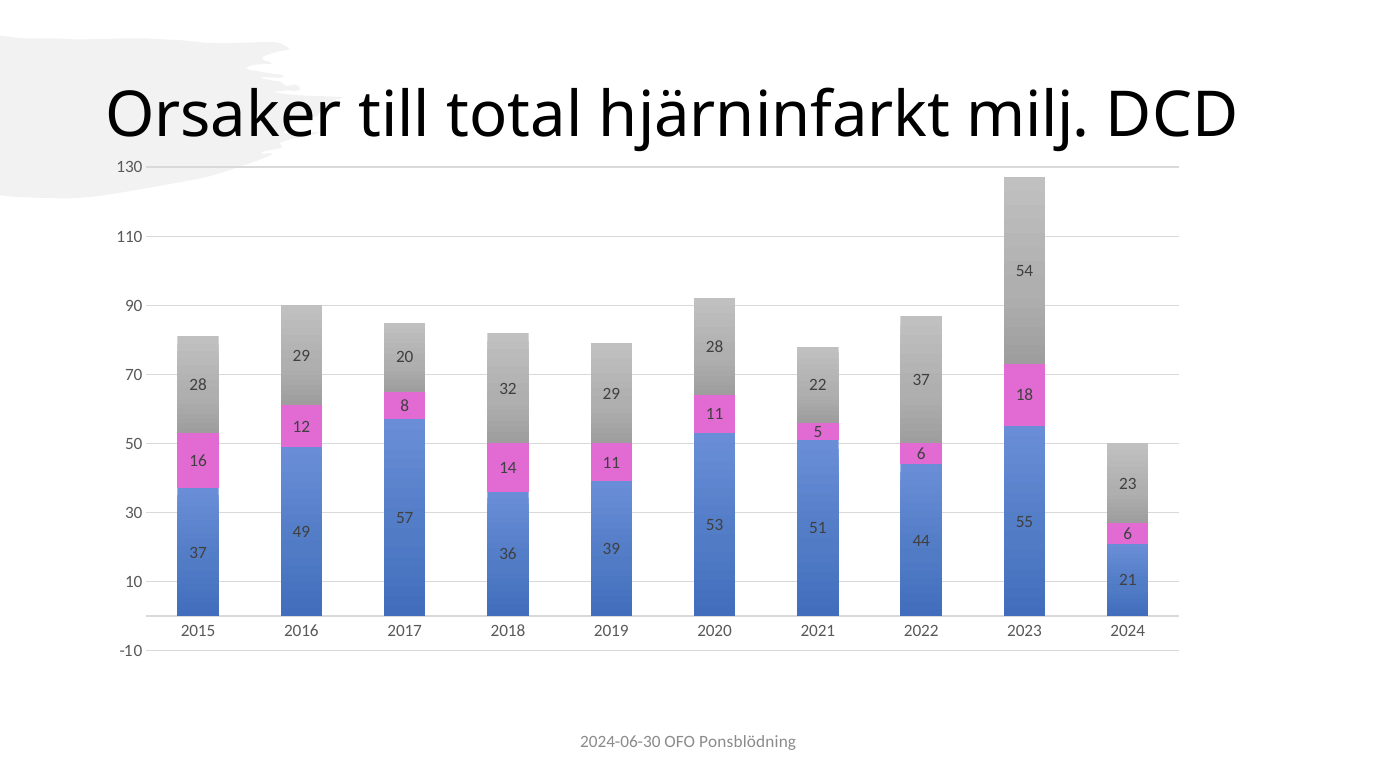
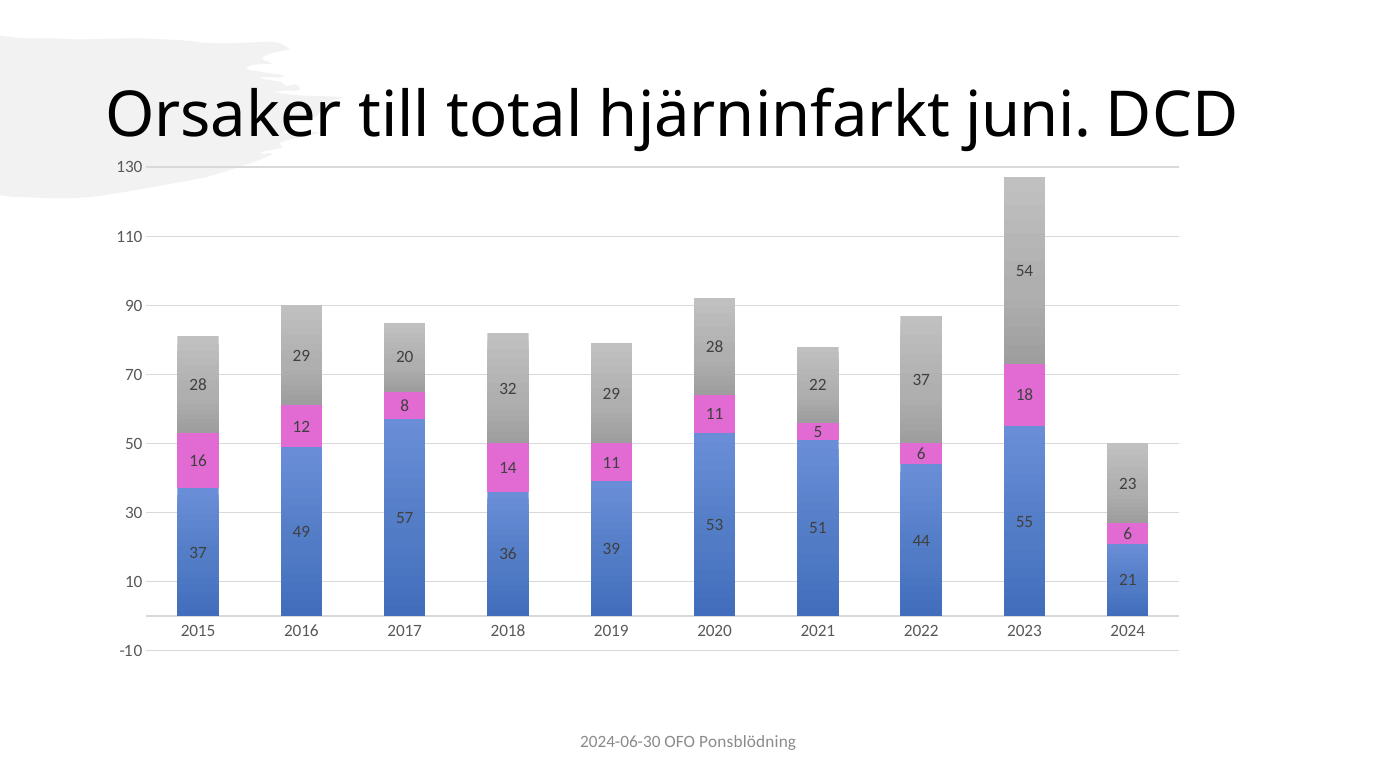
milj: milj -> juni (1028, 116)
